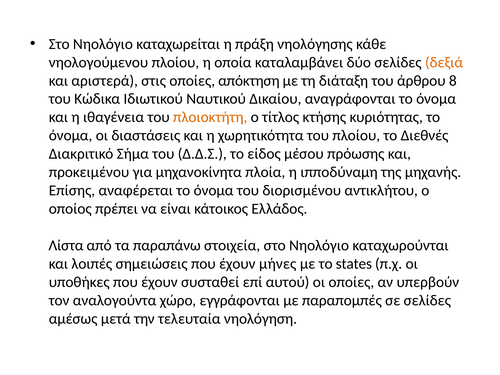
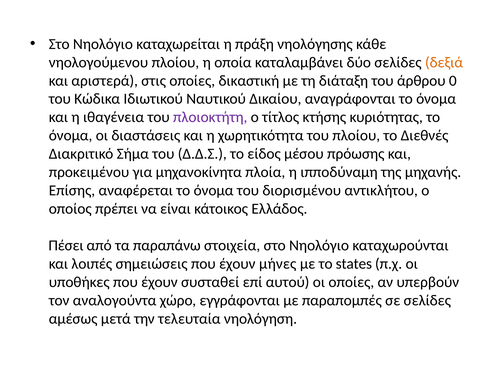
απόκτηση: απόκτηση -> δικαστική (249, 81)
8: 8 -> 0 (453, 81)
πλοιοκτήτη colour: orange -> purple (210, 117)
Λίστα: Λίστα -> Πέσει (66, 246)
